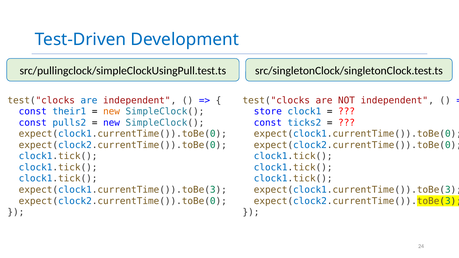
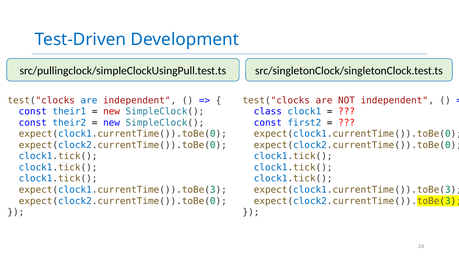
new colour: orange -> red (112, 112)
store: store -> class (268, 112)
pulls2: pulls2 -> their2 (69, 123)
ticks2: ticks2 -> first2 (304, 123)
